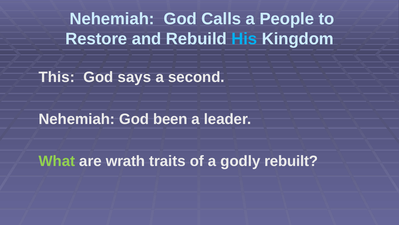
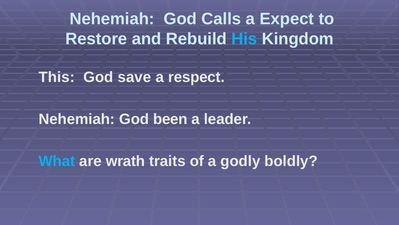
People: People -> Expect (287, 19)
says: says -> save (134, 77)
second: second -> respect (196, 77)
What colour: light green -> light blue (57, 161)
rebuilt: rebuilt -> boldly (291, 161)
